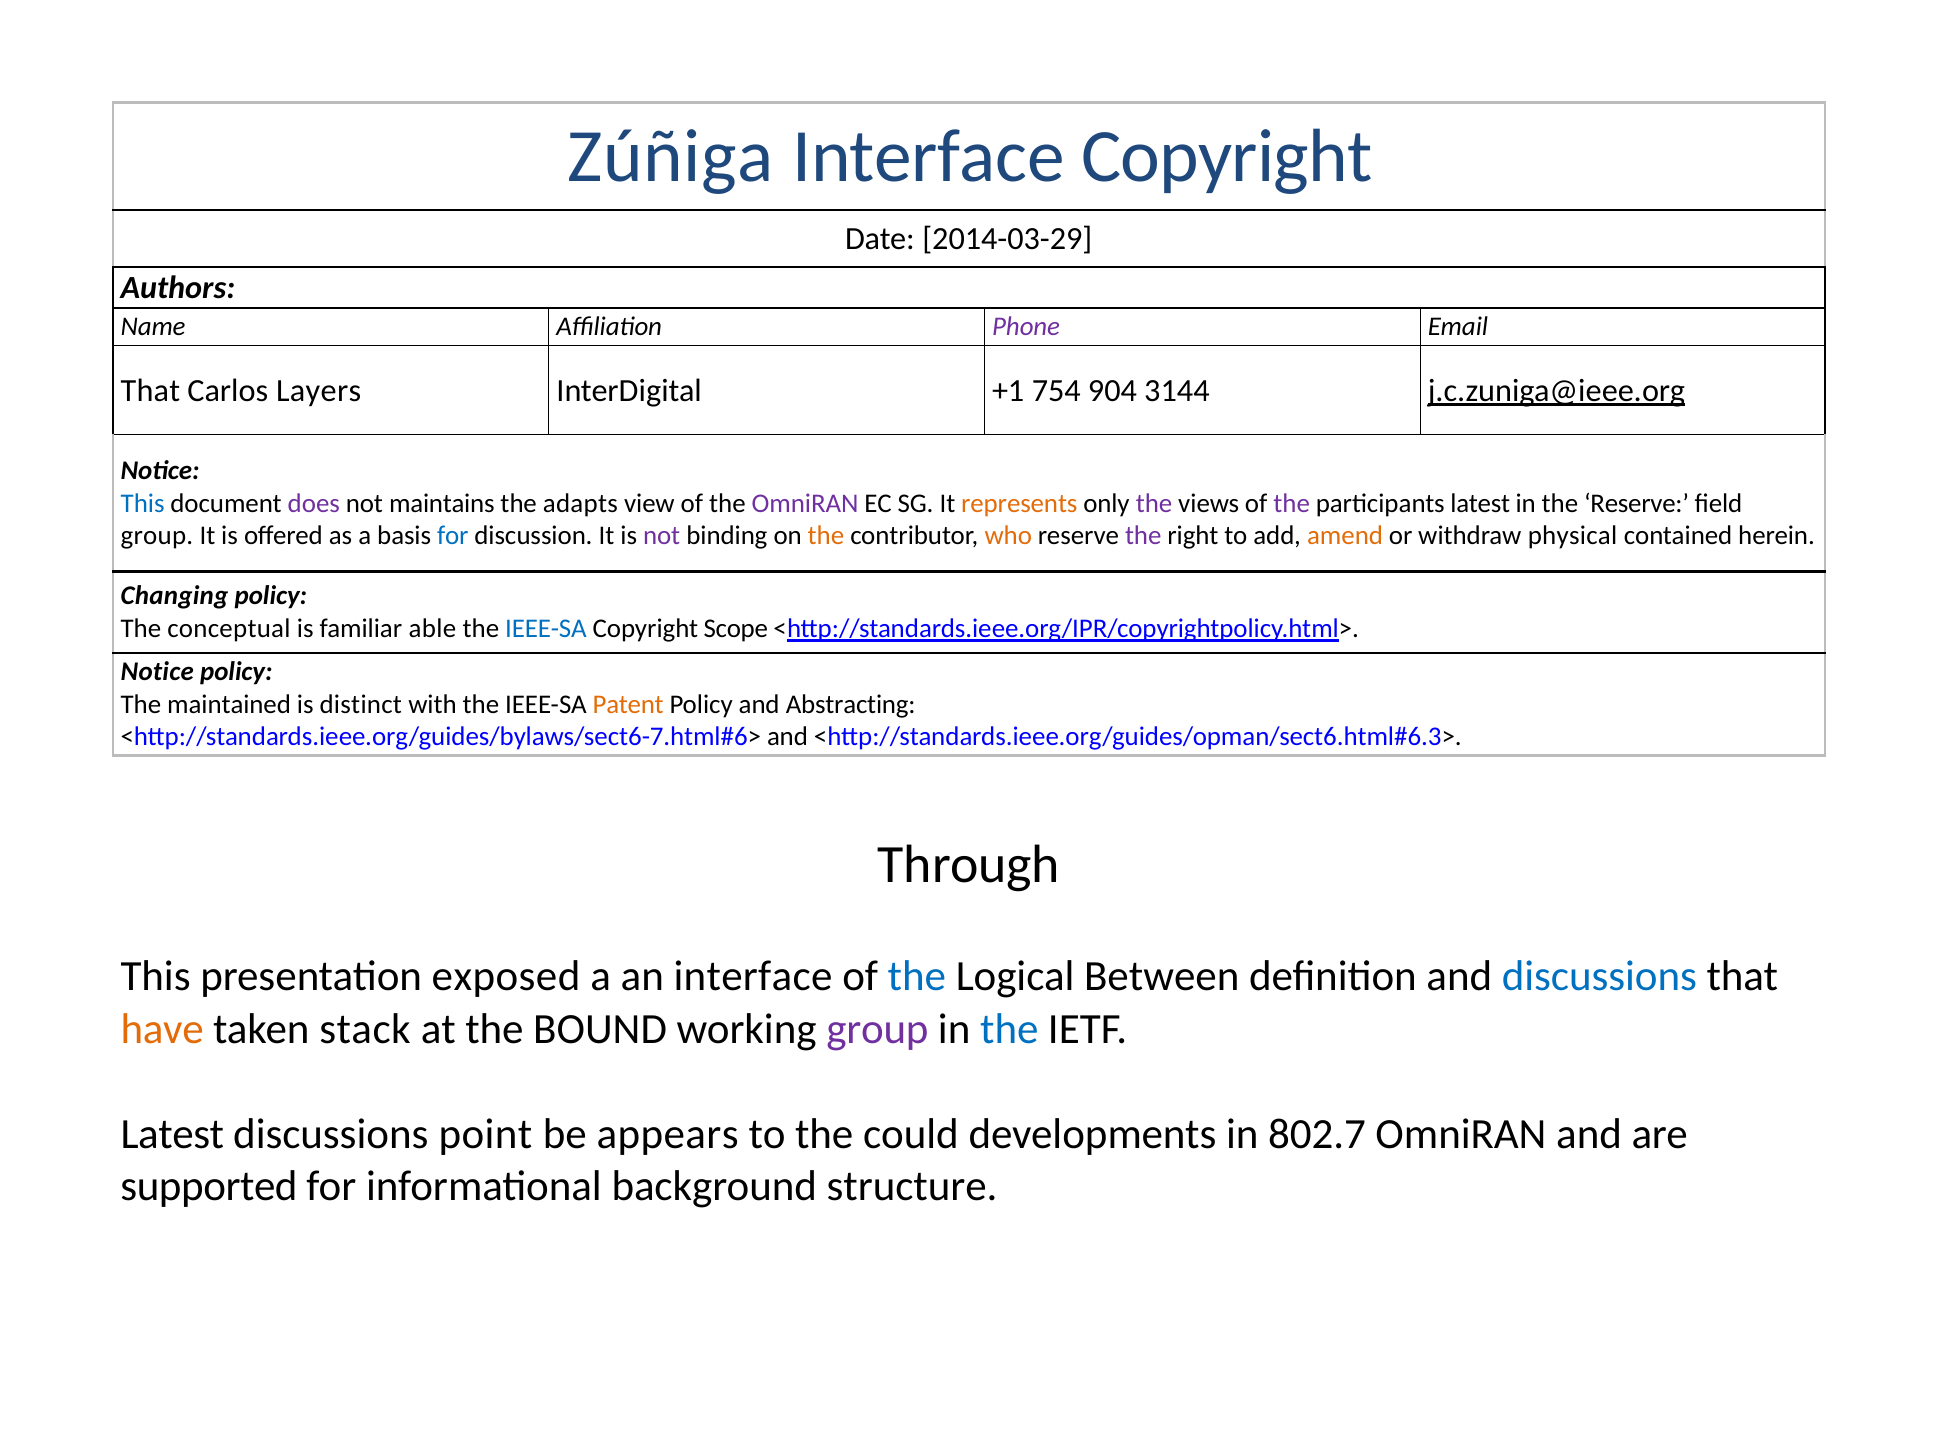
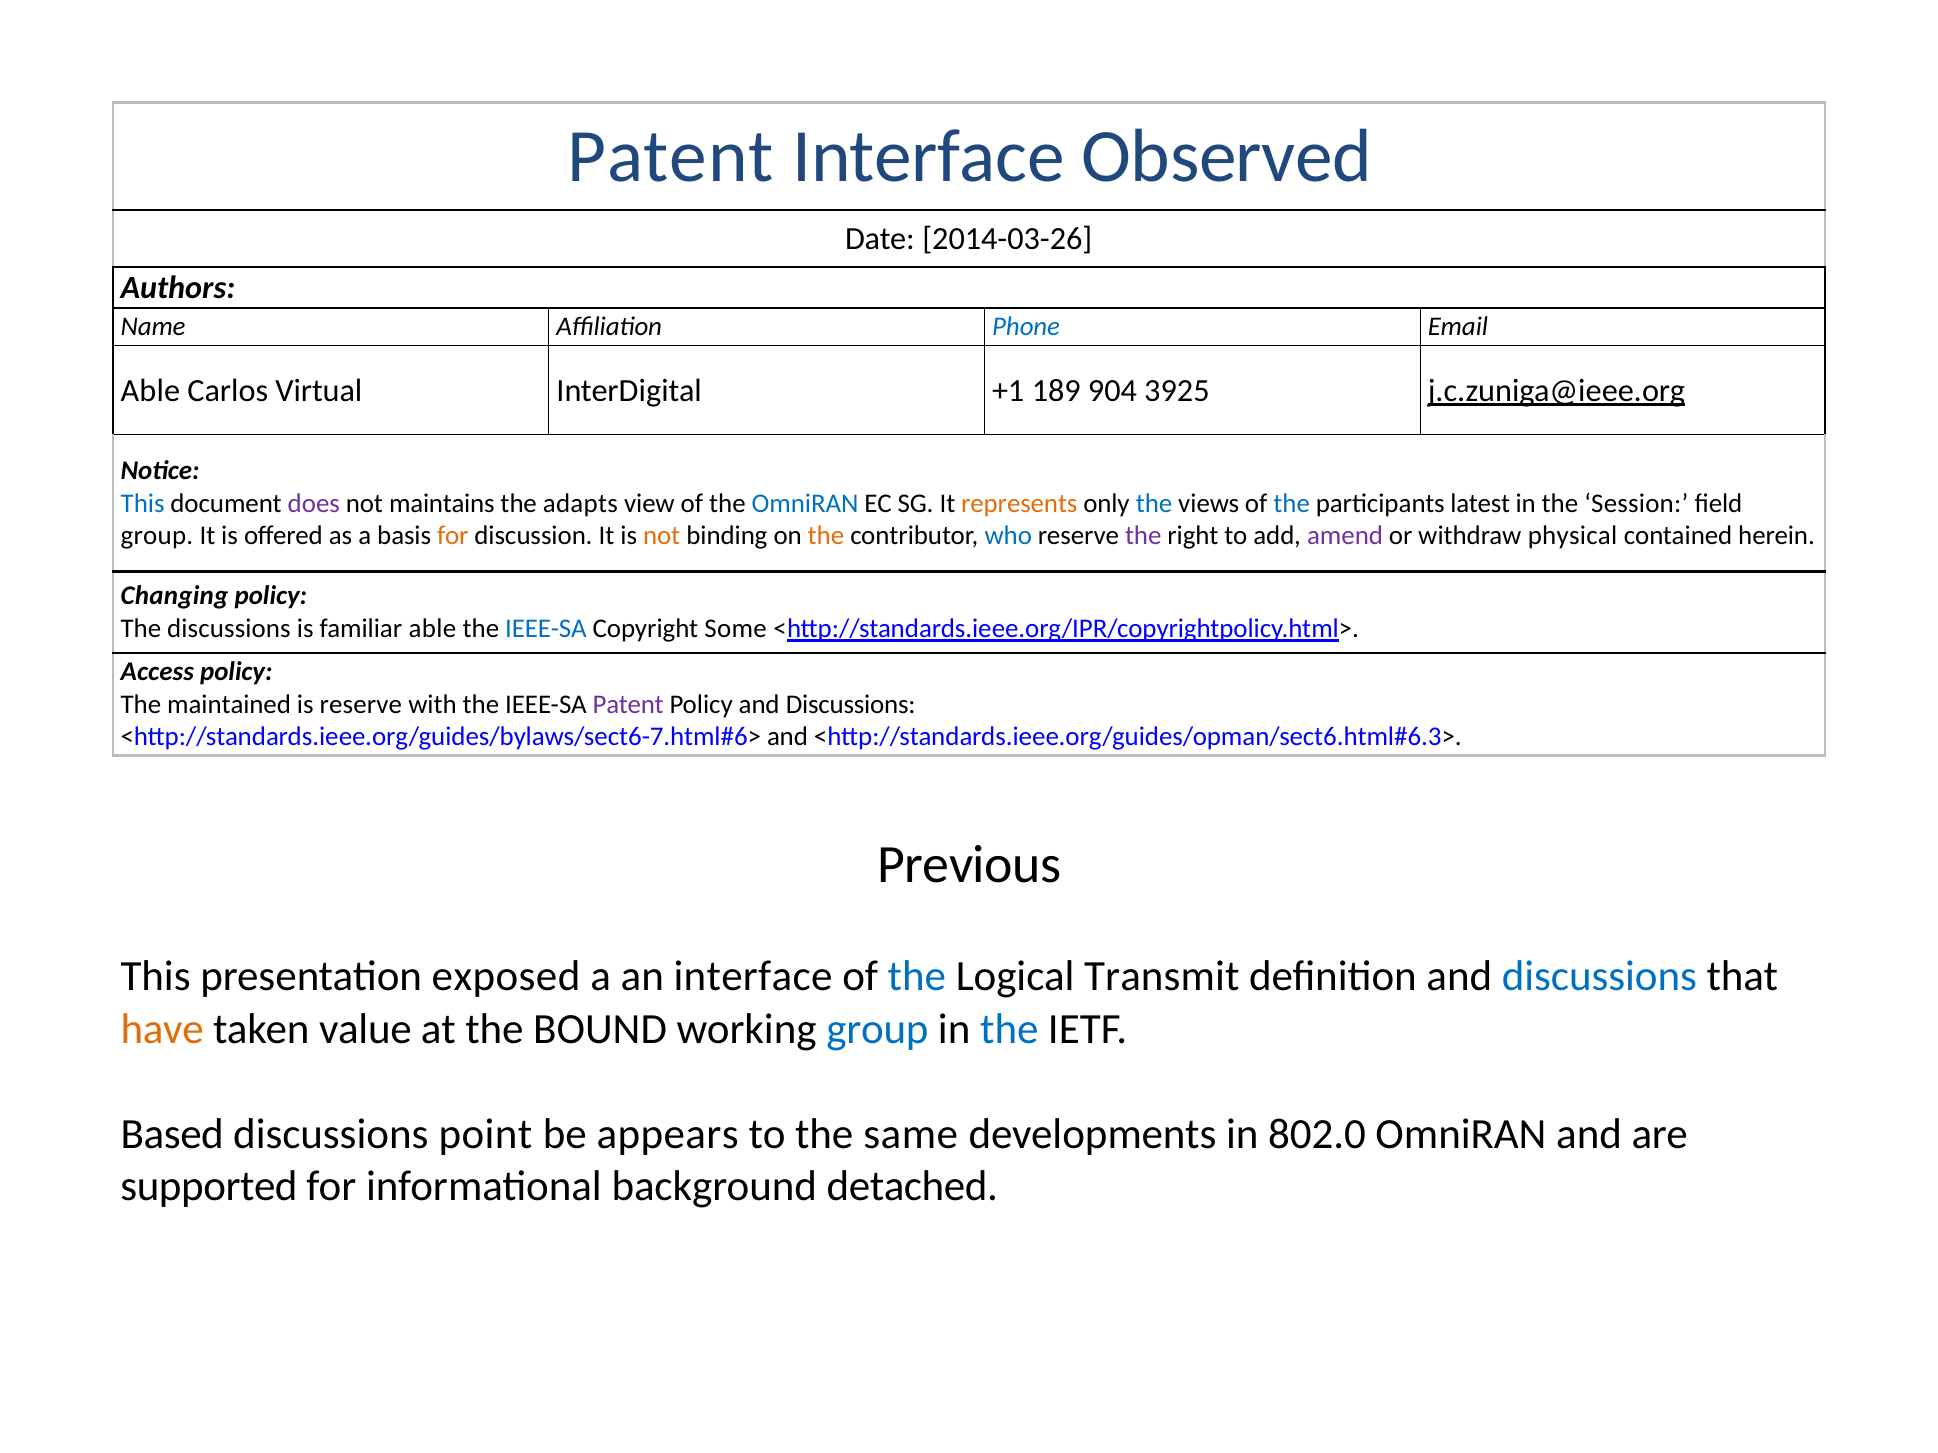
Zúñiga: Zúñiga -> Patent (671, 157)
Interface Copyright: Copyright -> Observed (1227, 157)
2014-03-29: 2014-03-29 -> 2014-03-26 (1007, 239)
Phone colour: purple -> blue (1026, 327)
That: That -> Able (150, 391)
Layers: Layers -> Virtual (319, 391)
754: 754 -> 189 (1056, 391)
3144: 3144 -> 3925 (1177, 391)
OmniRAN colour: purple -> blue (805, 503)
the colour: purple -> blue (1154, 503)
the colour: purple -> blue (1292, 503)
the Reserve: Reserve -> Session (1636, 503)
for colour: blue -> orange (453, 536)
not colour: purple -> orange (662, 536)
who colour: orange -> blue (1008, 536)
amend colour: orange -> purple (1345, 536)
The conceptual: conceptual -> discussions (229, 629)
Scope: Scope -> Some (736, 629)
Notice: Notice -> Access (157, 672)
is distinct: distinct -> reserve (361, 705)
Patent colour: orange -> purple (628, 705)
Policy and Abstracting: Abstracting -> Discussions (851, 705)
Through: Through -> Previous (969, 865)
Between: Between -> Transmit (1162, 977)
stack: stack -> value (365, 1029)
group colour: purple -> blue (877, 1029)
Latest: Latest -> Based (172, 1135)
could: could -> same (911, 1135)
802.7: 802.7 -> 802.0 (1317, 1135)
structure: structure -> detached (912, 1187)
